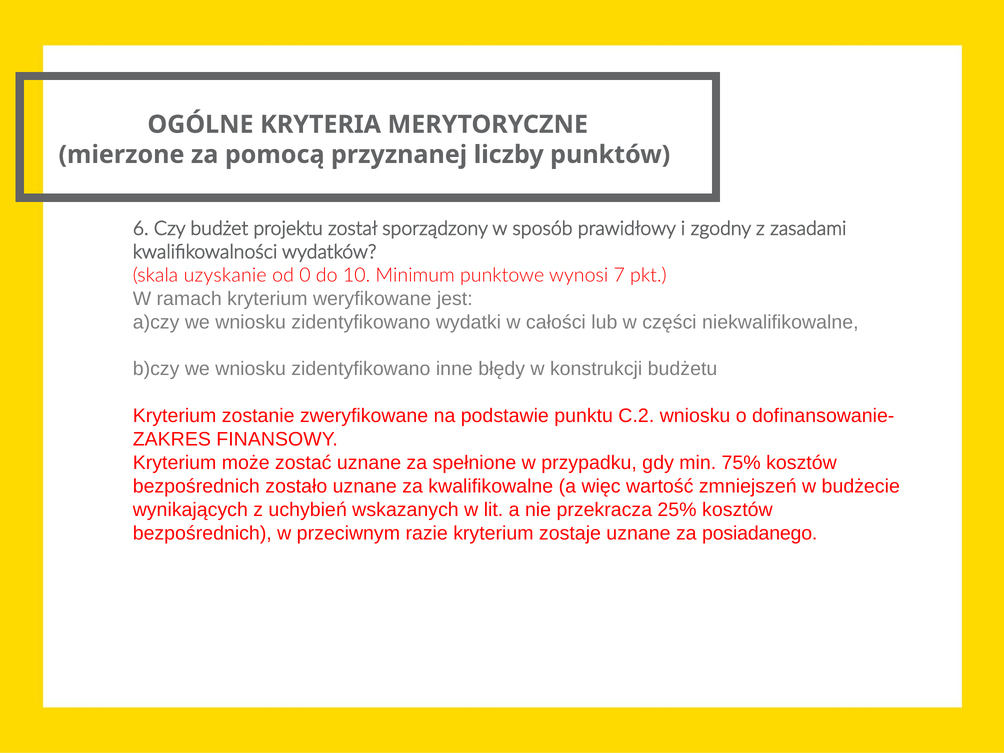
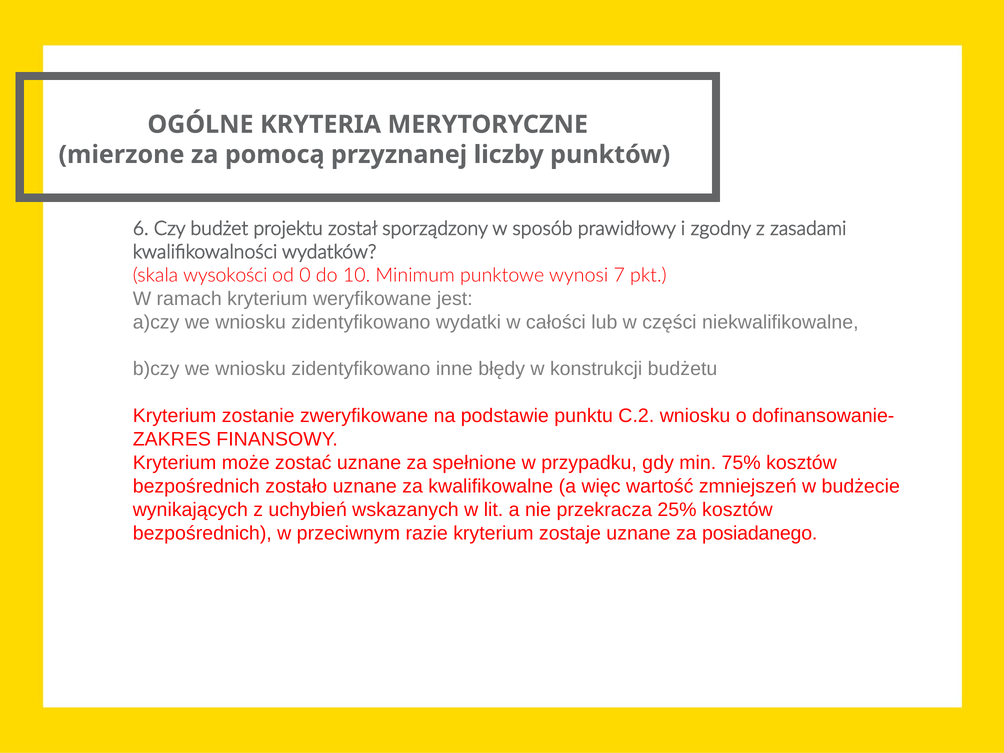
uzyskanie: uzyskanie -> wysokości (225, 275)
